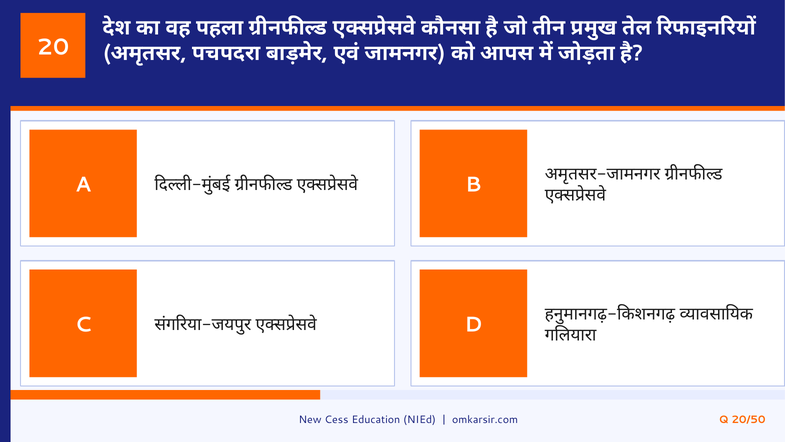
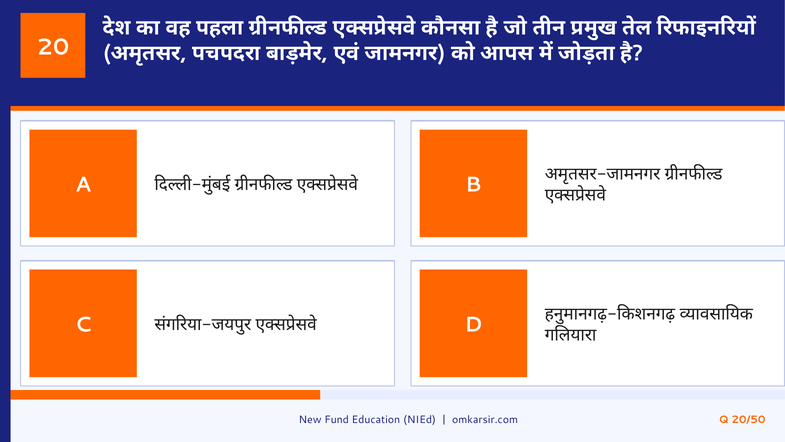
Cess: Cess -> Fund (337, 419)
